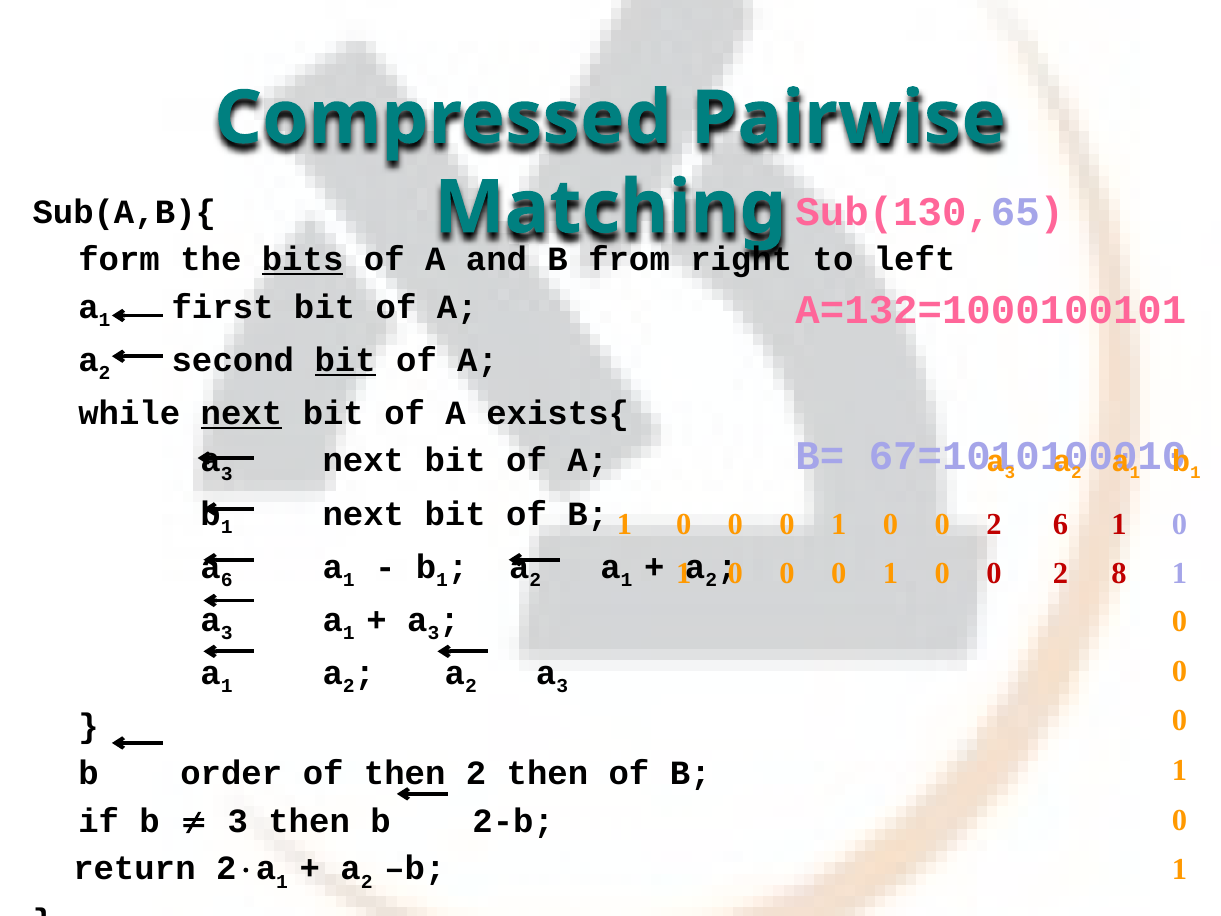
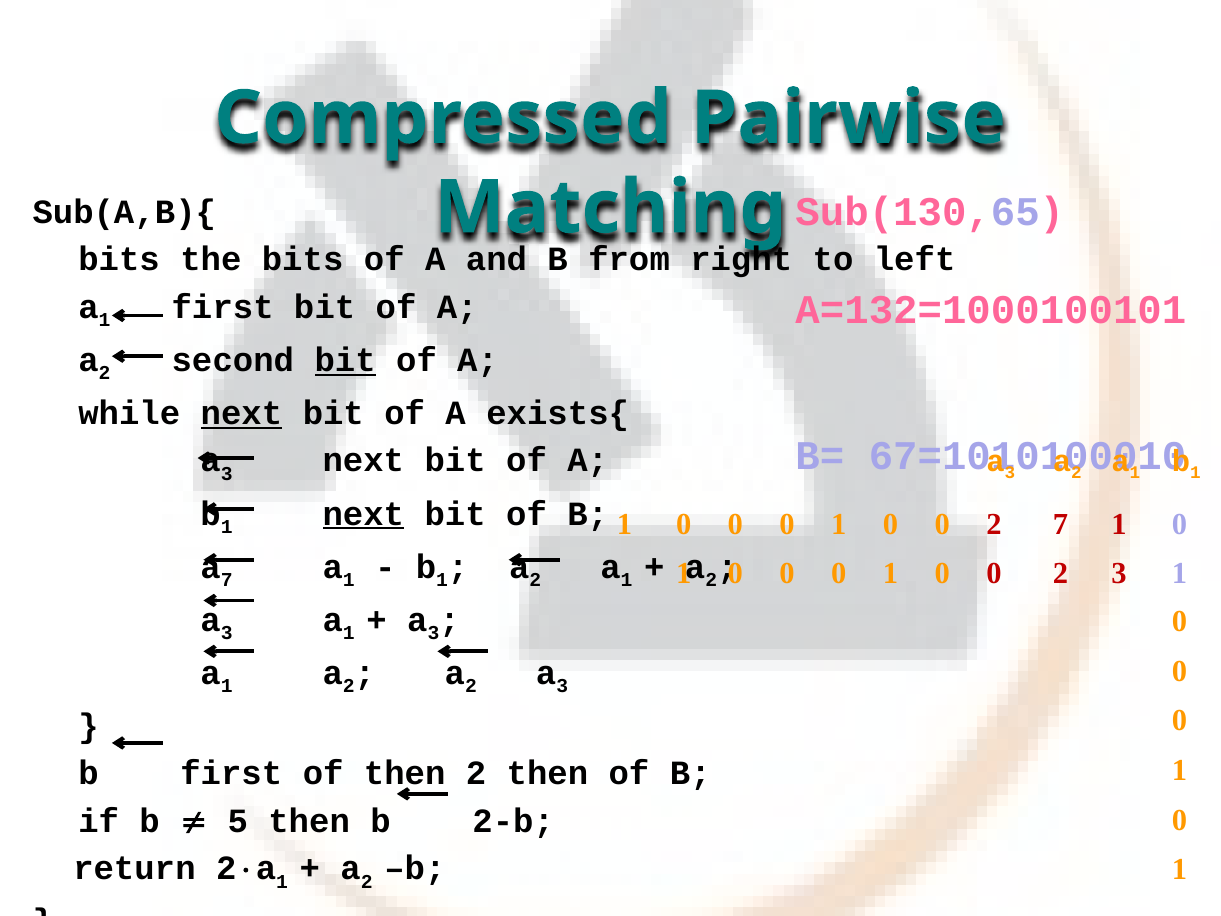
form: form -> bits (119, 259)
bits underline: present -> none (303, 259)
next underline: none -> present (363, 514)
2 6: 6 -> 7 (1060, 524)
6: 6 -> 7 (227, 580)
2 8: 8 -> 3 (1119, 573)
b order: order -> first (231, 773)
3: 3 -> 5 (238, 821)
